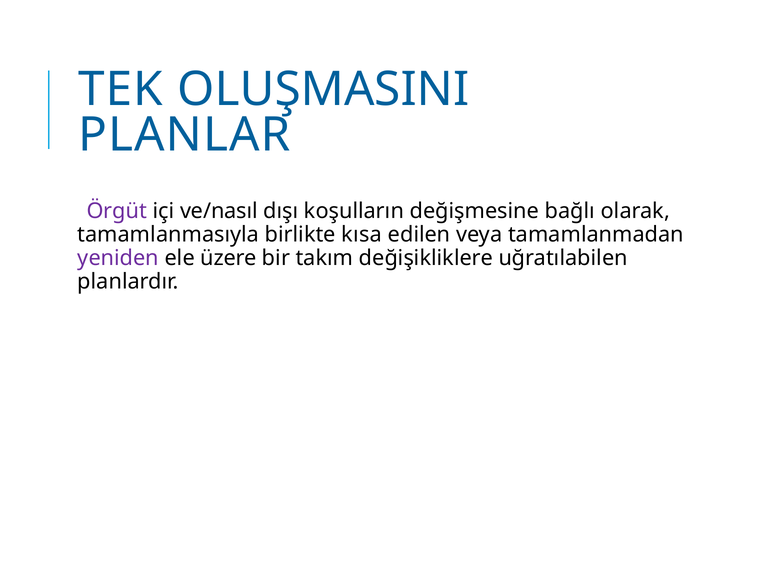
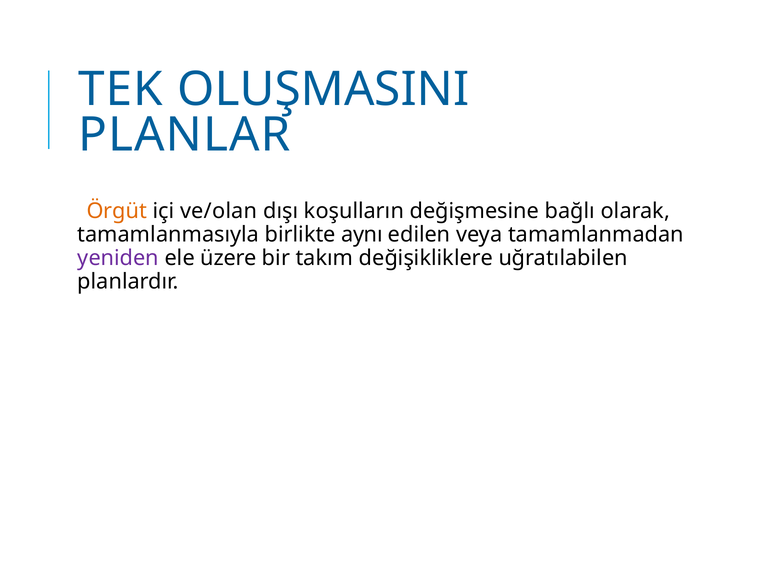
Örgüt colour: purple -> orange (117, 211)
ve/nasıl: ve/nasıl -> ve/olan (219, 211)
kısa: kısa -> aynı (362, 234)
